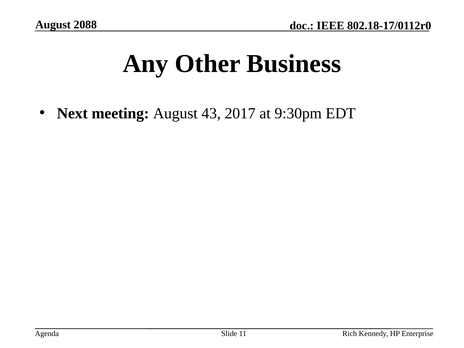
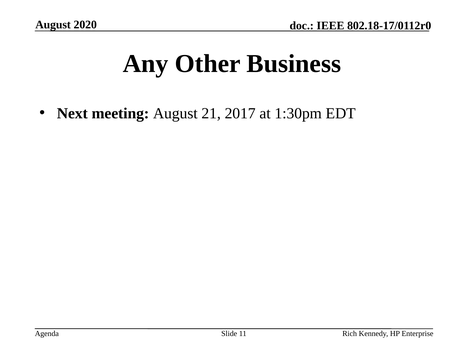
2088: 2088 -> 2020 (85, 25)
43: 43 -> 21 (211, 113)
9:30pm: 9:30pm -> 1:30pm (298, 113)
